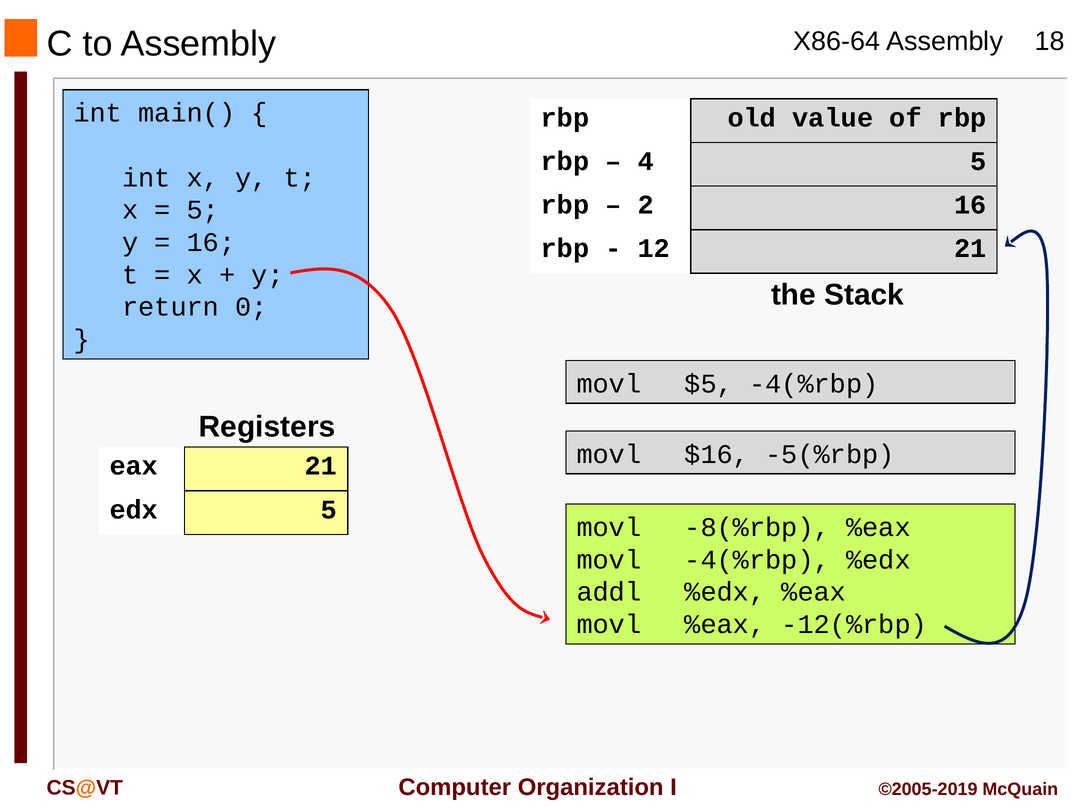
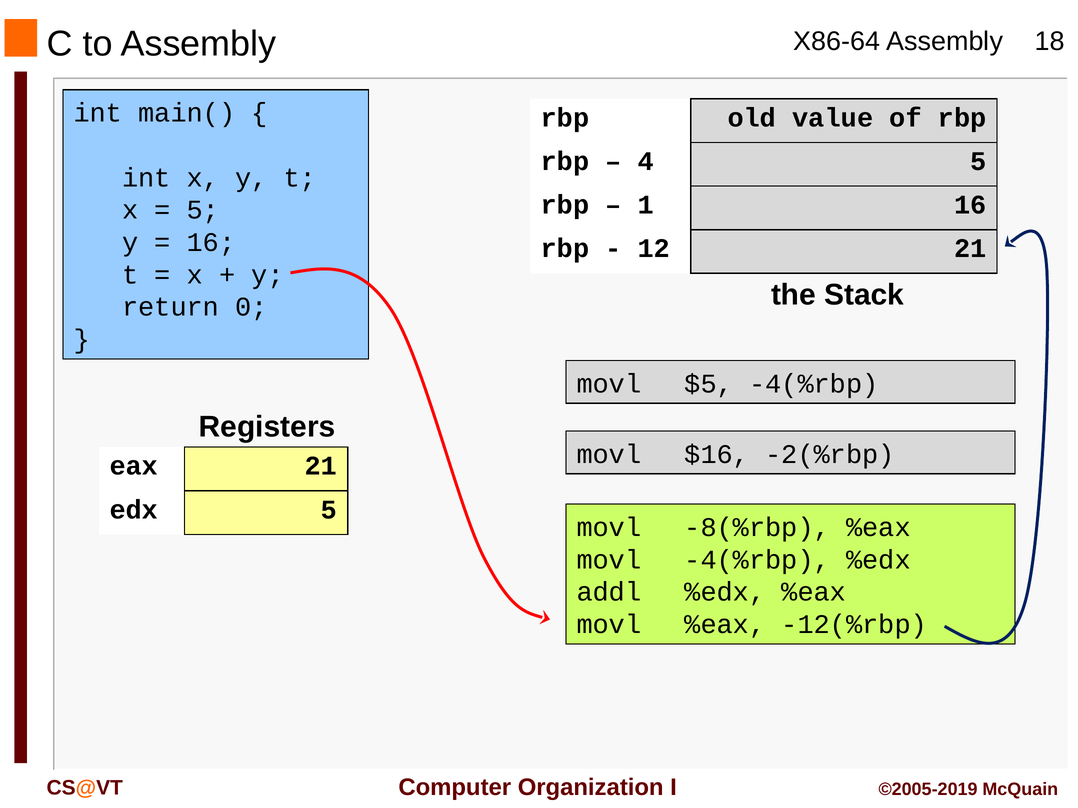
2: 2 -> 1 (646, 205)
-5(%rbp: -5(%rbp -> -2(%rbp (830, 455)
